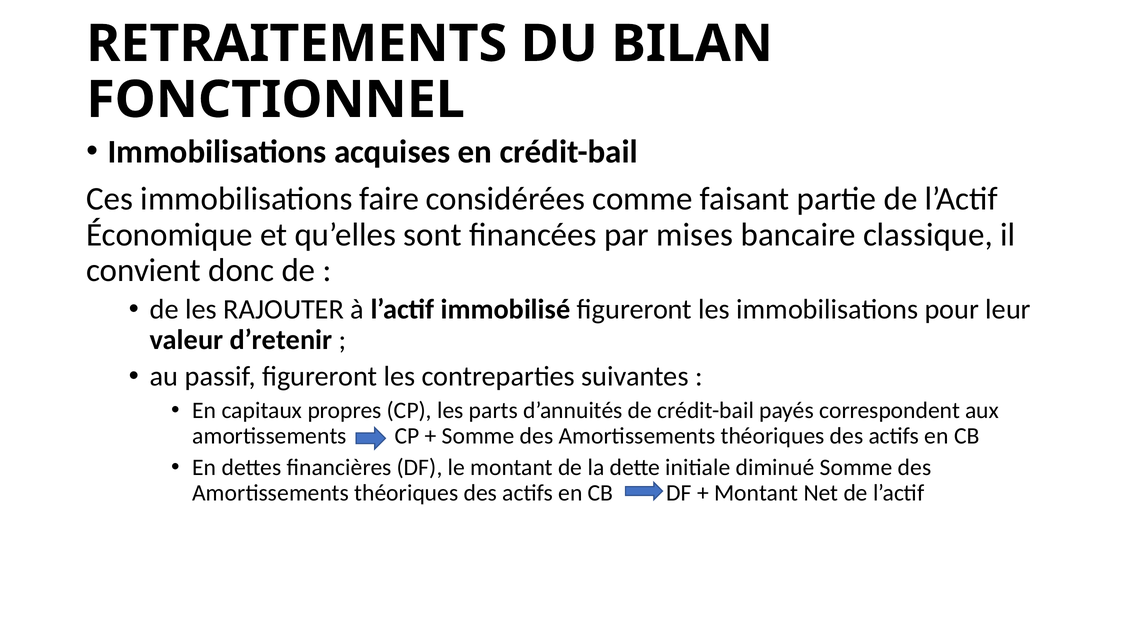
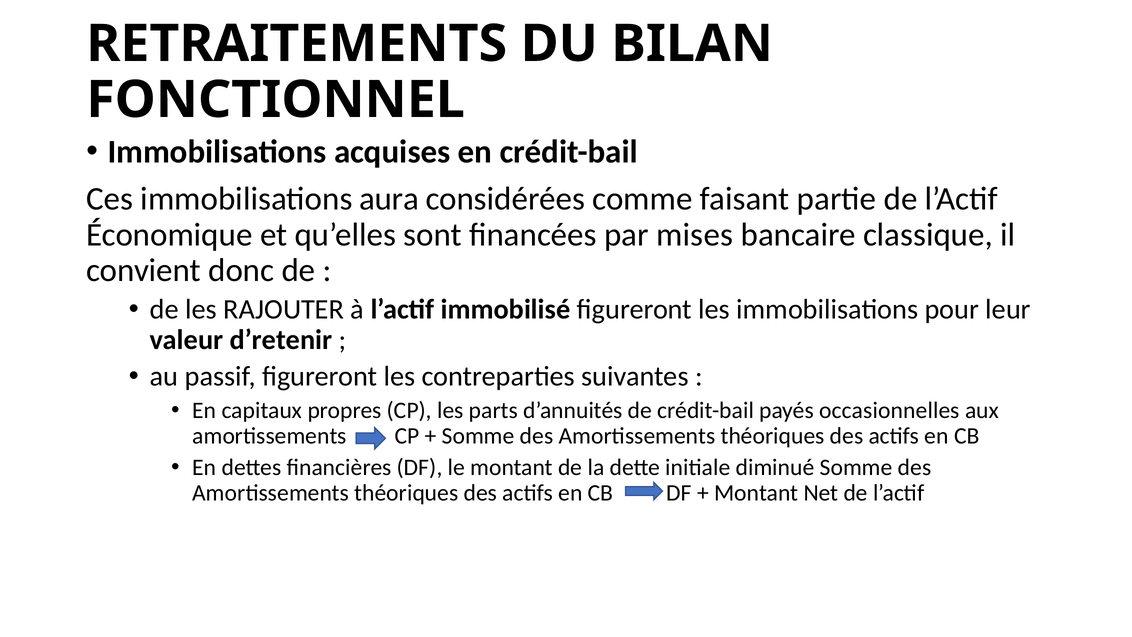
faire: faire -> aura (389, 199)
correspondent: correspondent -> occasionnelles (889, 410)
